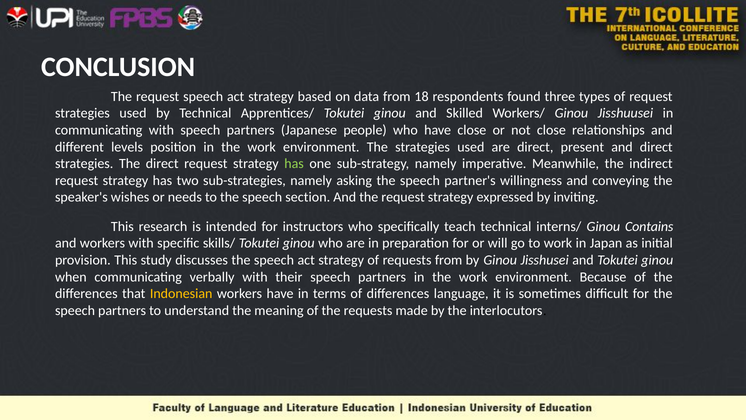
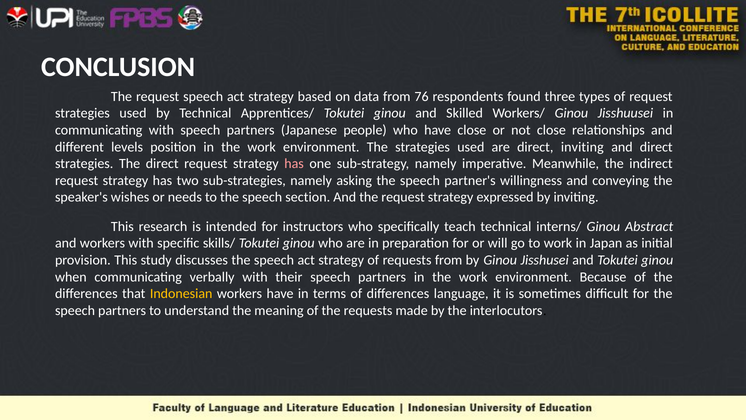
18: 18 -> 76 (422, 96)
direct present: present -> inviting (582, 147)
has colour: light green -> pink (294, 164)
Contains: Contains -> Abstract (649, 226)
